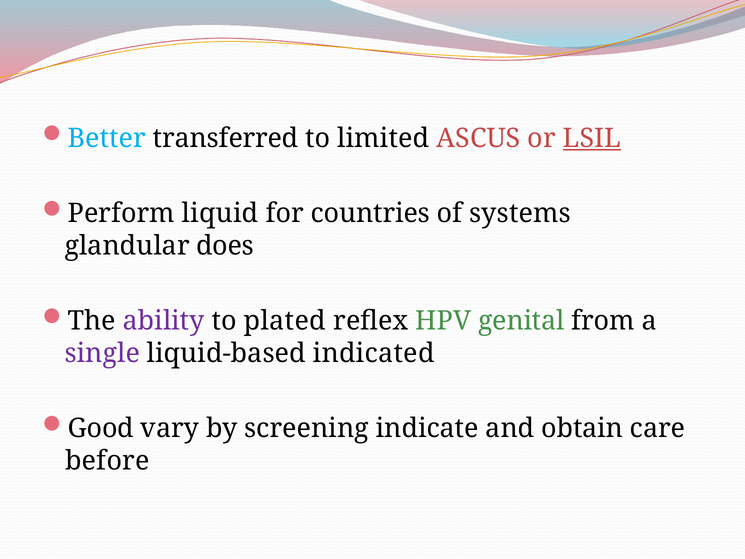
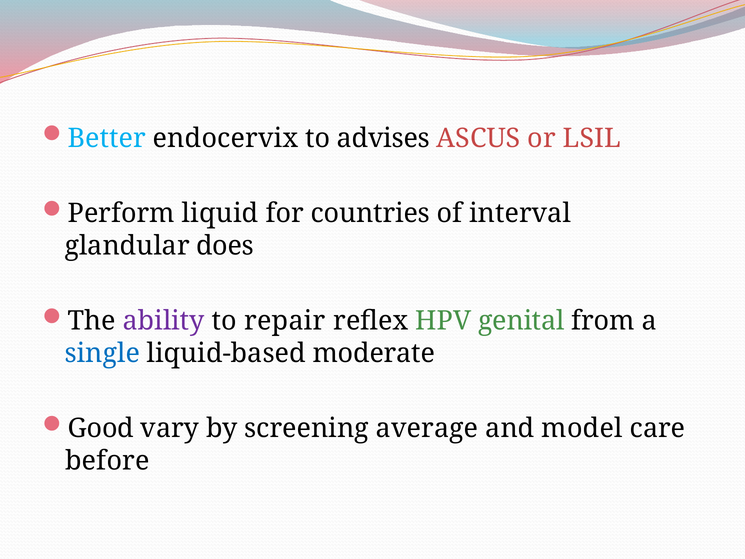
transferred: transferred -> endocervix (226, 138)
limited: limited -> advises (383, 138)
LSIL underline: present -> none (592, 138)
systems: systems -> interval (520, 213)
plated: plated -> repair (285, 321)
single colour: purple -> blue (102, 353)
indicated: indicated -> moderate (374, 353)
indicate: indicate -> average (427, 428)
obtain: obtain -> model (582, 428)
